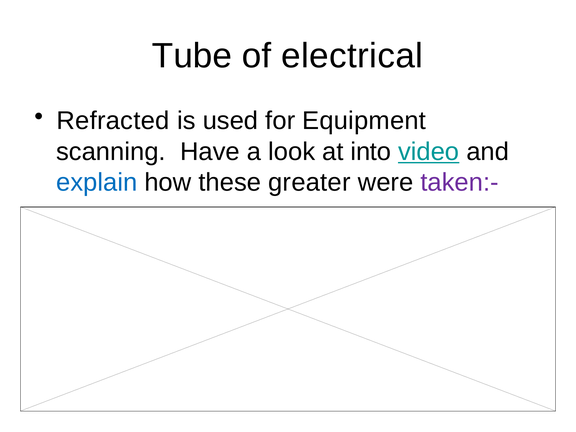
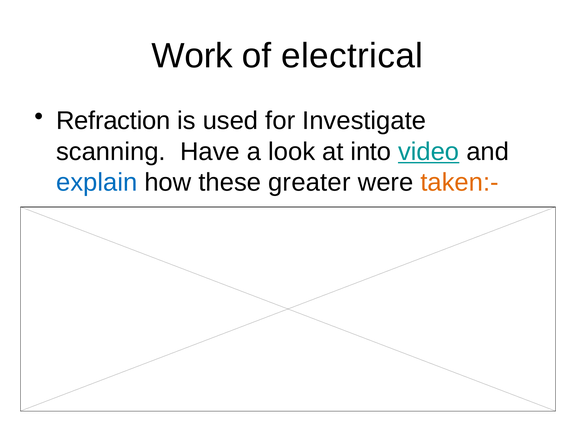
Tube: Tube -> Work (192, 56)
Refracted: Refracted -> Refraction (113, 121)
Equipment: Equipment -> Investigate (364, 121)
taken:- colour: purple -> orange (460, 182)
